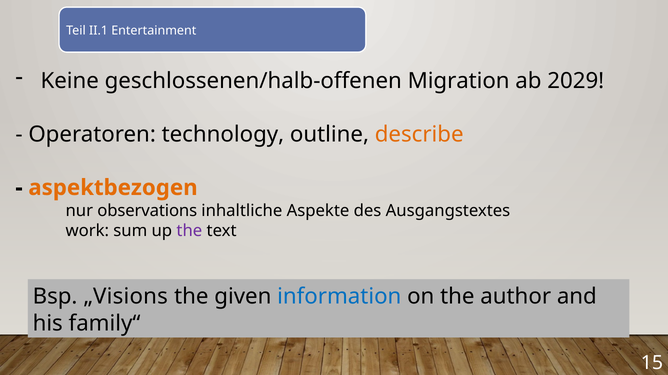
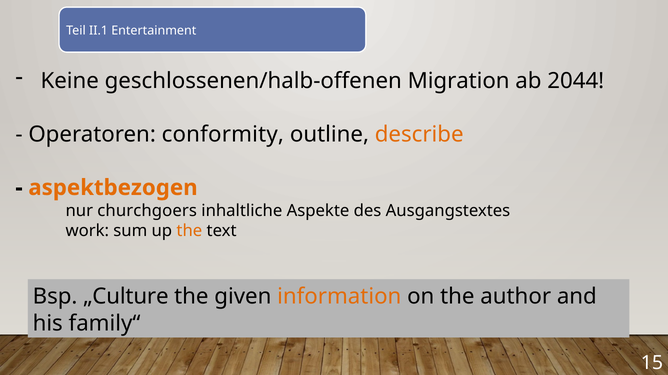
2029: 2029 -> 2044 (576, 81)
technology: technology -> conformity (223, 135)
observations: observations -> churchgoers (147, 211)
the colour: purple -> orange (189, 231)
„Visions: „Visions -> „Culture (126, 297)
information colour: blue -> orange (339, 297)
